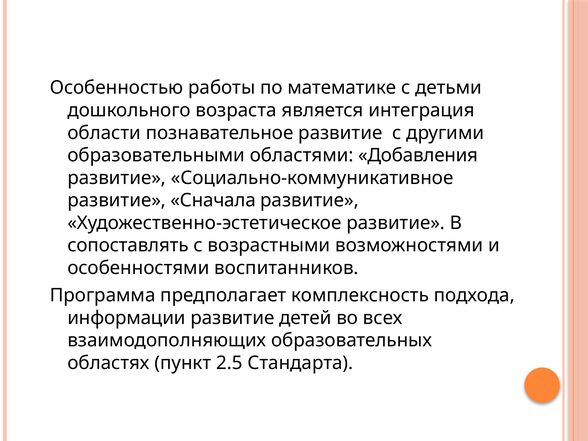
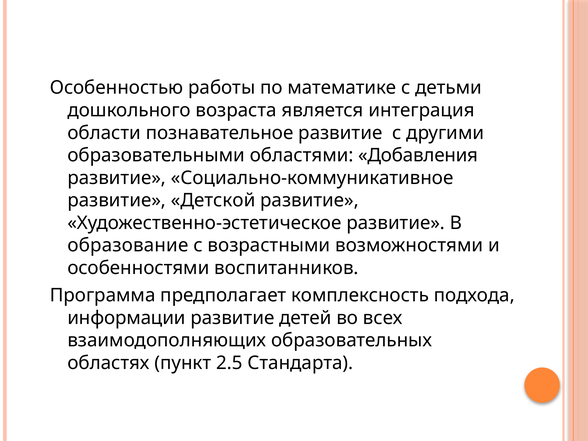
Сначала: Сначала -> Детской (213, 200)
сопоставлять: сопоставлять -> образование (128, 245)
